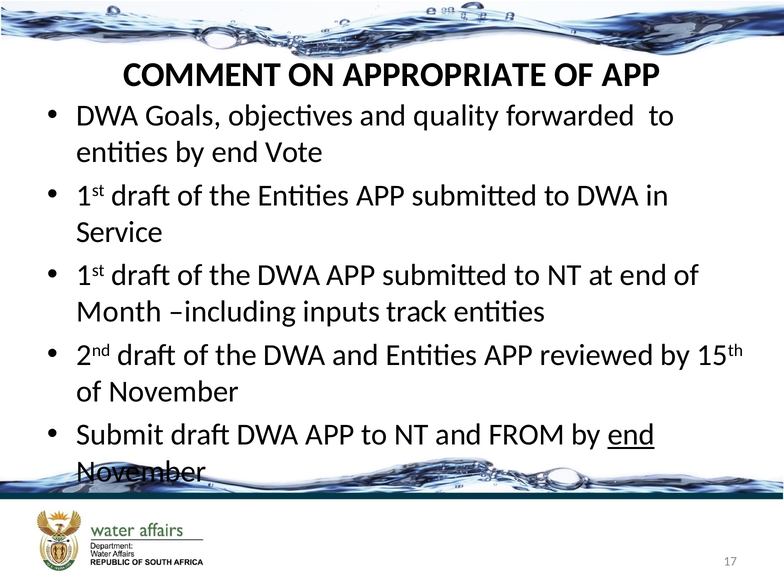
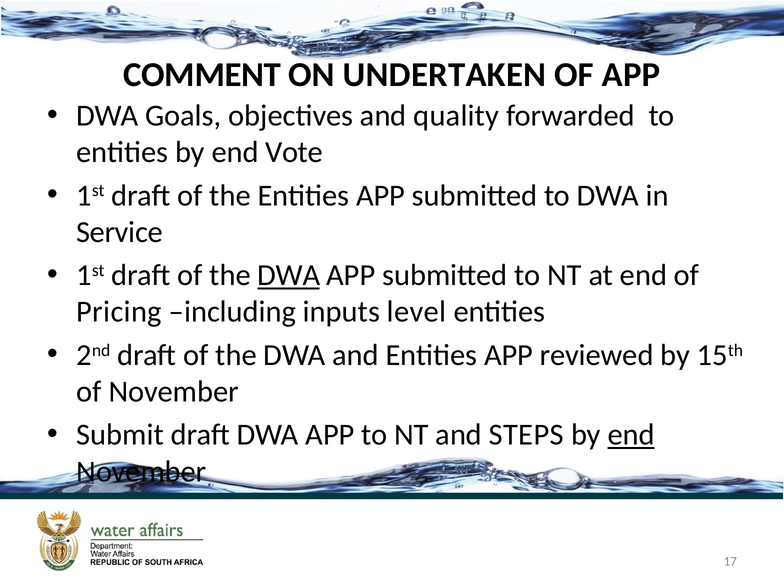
APPROPRIATE: APPROPRIATE -> UNDERTAKEN (445, 75)
DWA underline: none -> present (289, 275)
Month: Month -> Pricing (119, 312)
track: track -> level (417, 312)
FROM: FROM -> STEPS (526, 435)
